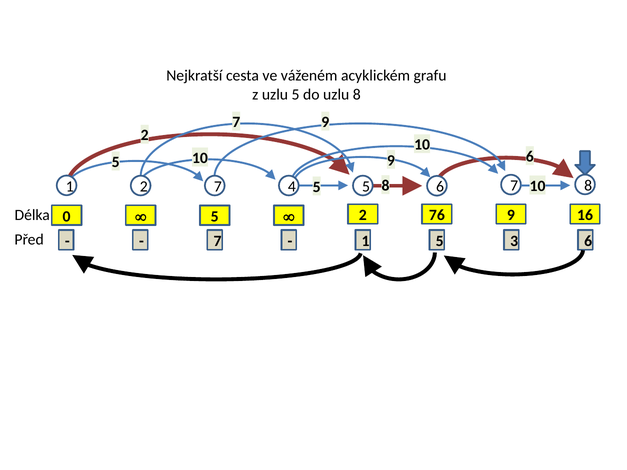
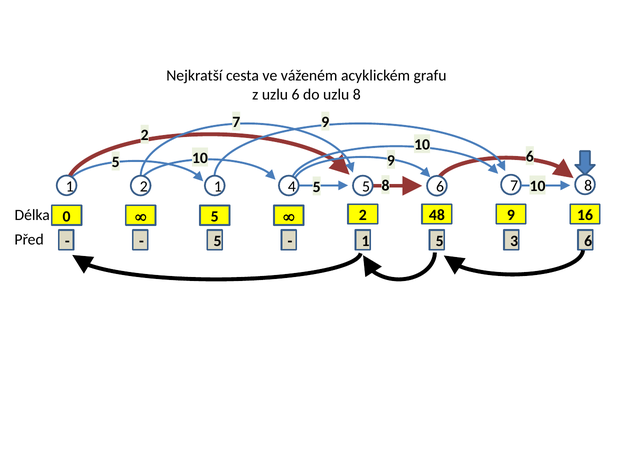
uzlu 5: 5 -> 6 (296, 95)
2 7: 7 -> 1 (218, 187)
76: 76 -> 48 (437, 215)
7: 7 -> 5 (217, 241)
